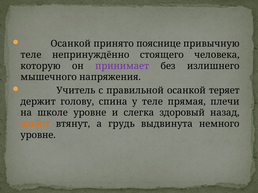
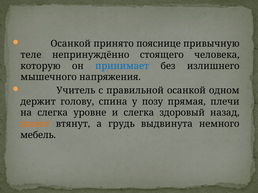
принимает colour: purple -> blue (122, 66)
теряет: теряет -> одном (224, 91)
у теле: теле -> позу (152, 102)
на школе: школе -> слегка (53, 113)
уровне: уровне -> мебель (38, 135)
